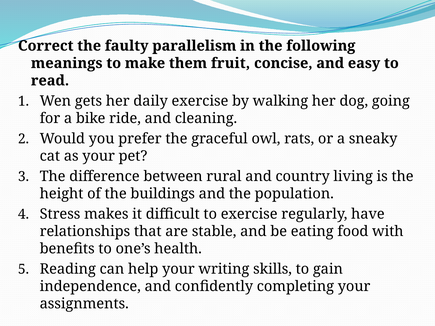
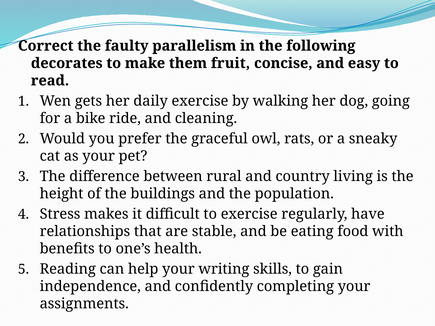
meanings: meanings -> decorates (67, 63)
